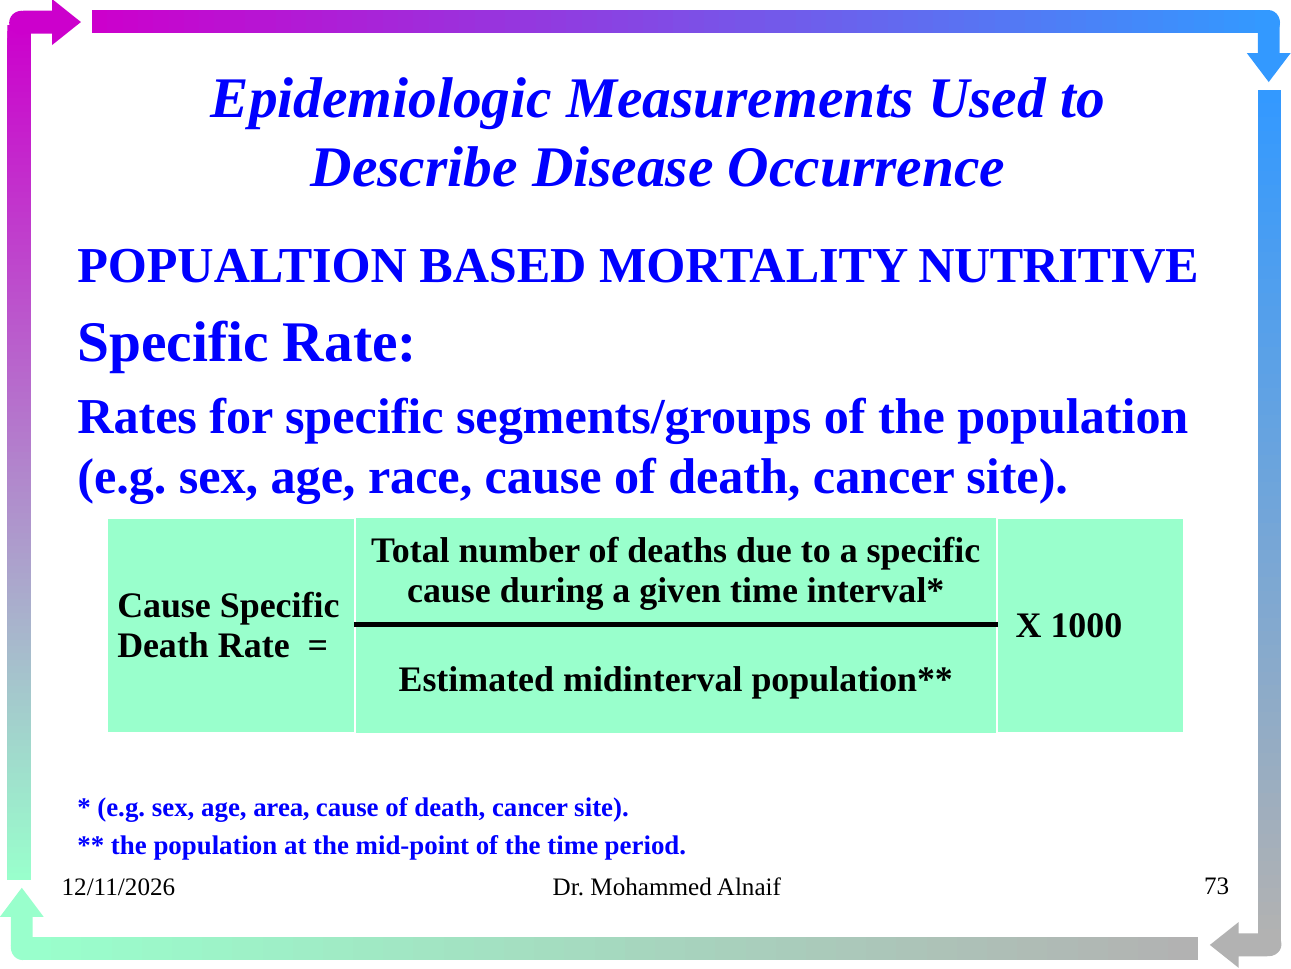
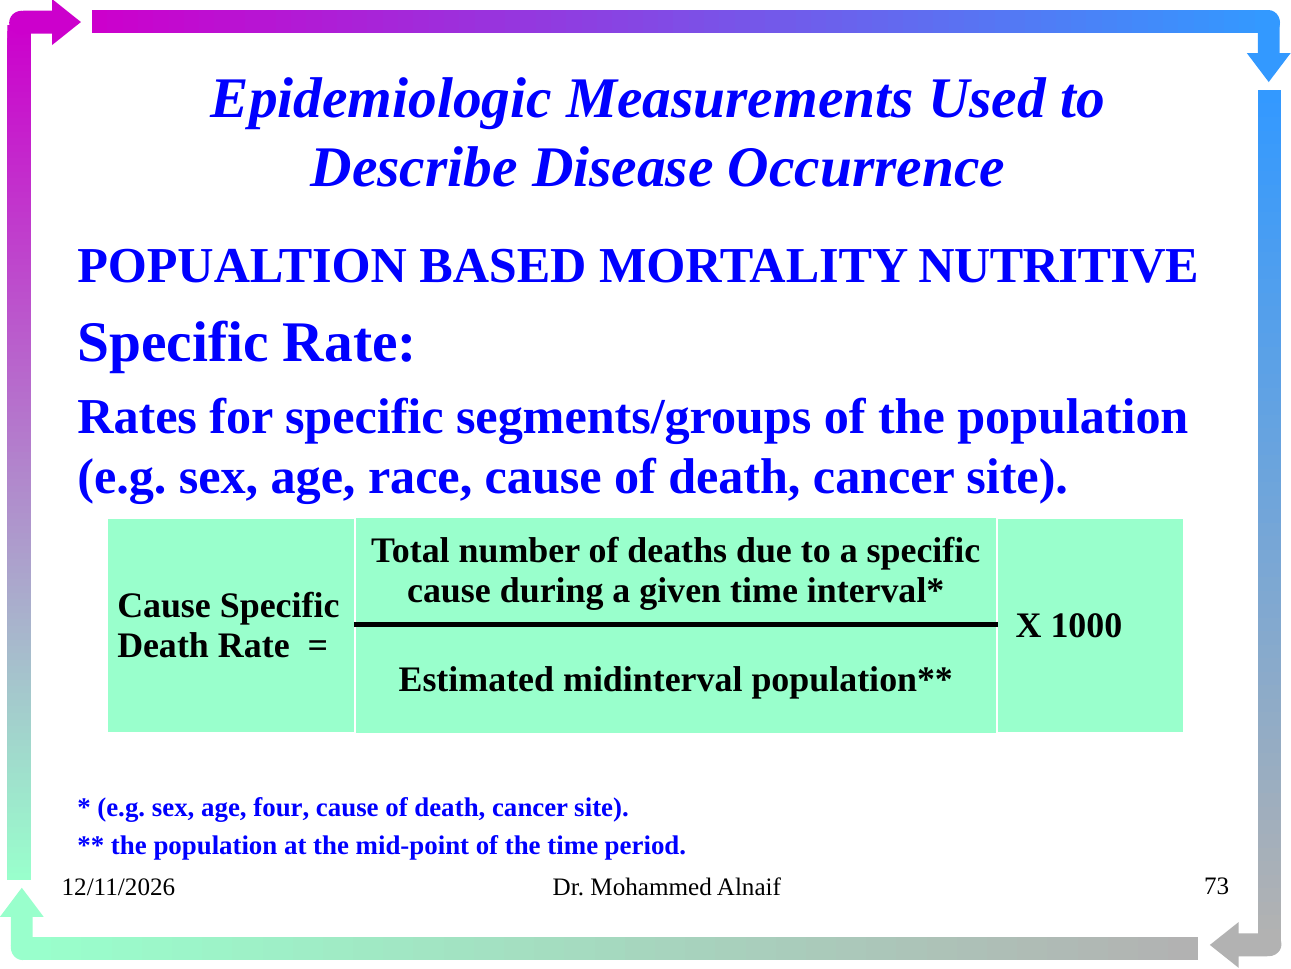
area: area -> four (281, 807)
